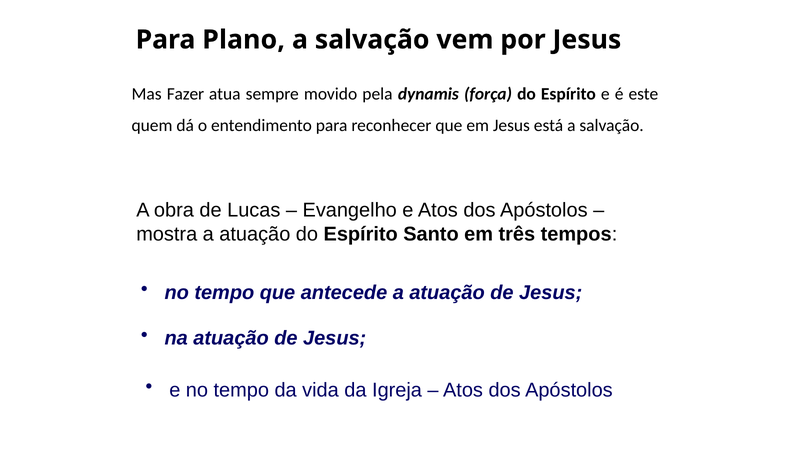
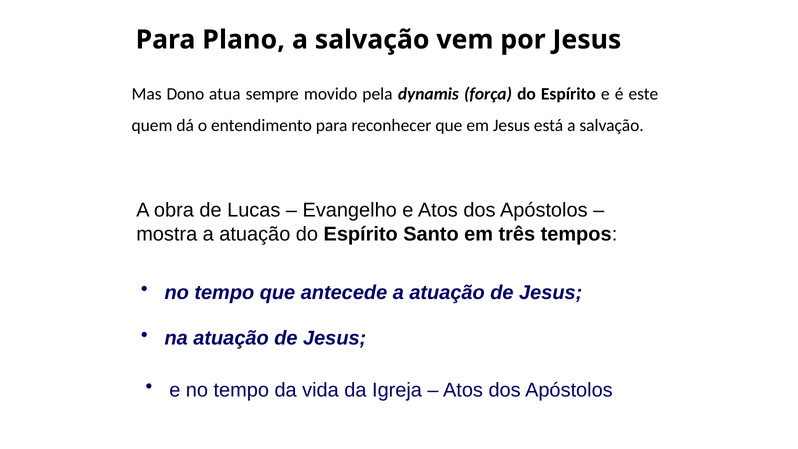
Fazer: Fazer -> Dono (185, 94)
